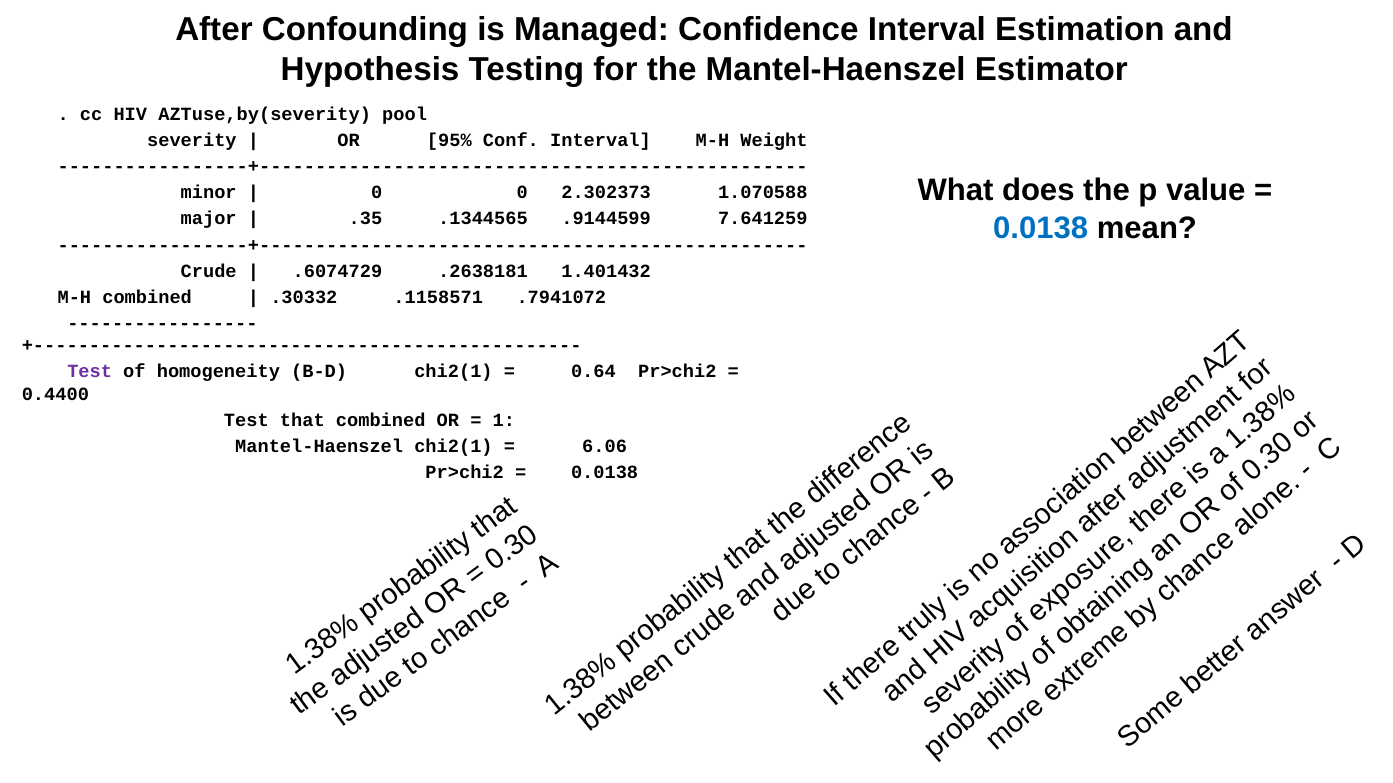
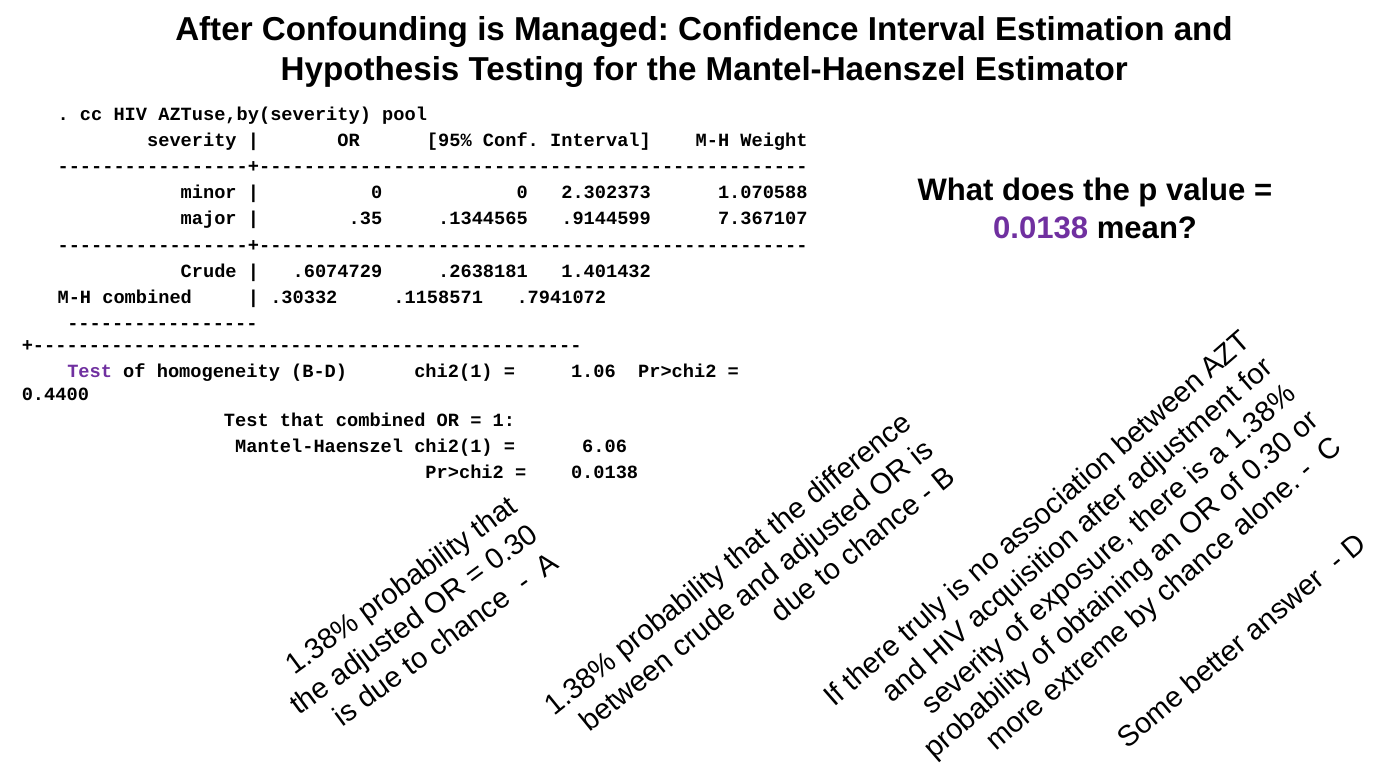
7.641259: 7.641259 -> 7.367107 (763, 219)
0.0138 colour: blue -> purple (1041, 228)
0.64: 0.64 -> 1.06 (593, 372)
